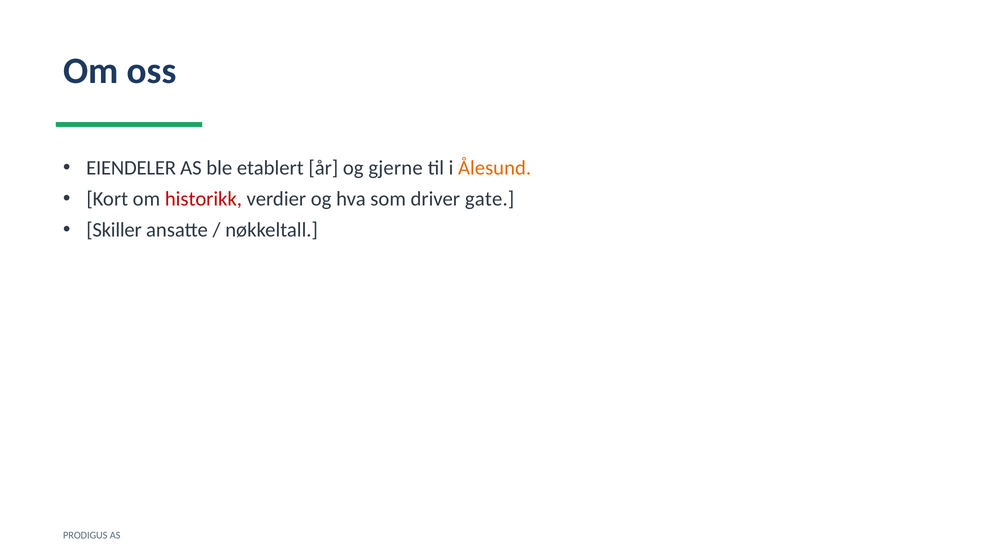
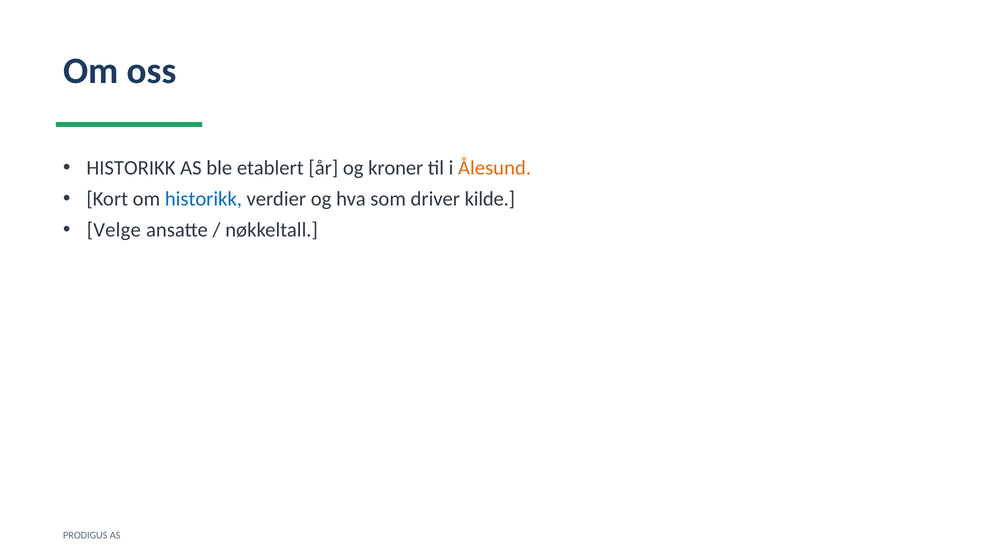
EIENDELER: EIENDELER -> HISTORIKK (131, 168)
gjerne: gjerne -> kroner (396, 168)
historikk colour: red -> blue (203, 199)
gate: gate -> kilde (490, 199)
Skiller: Skiller -> Velge (114, 230)
